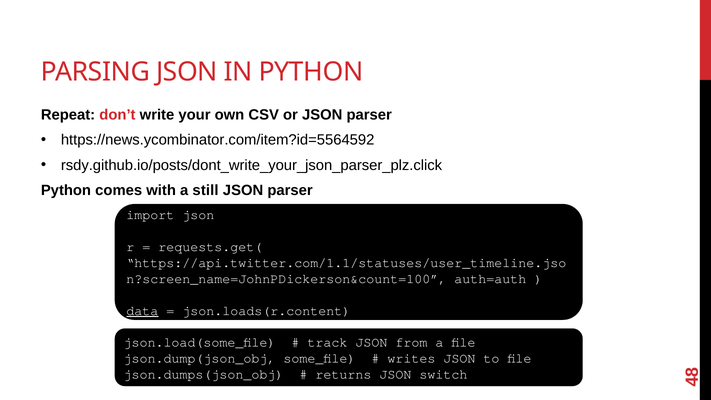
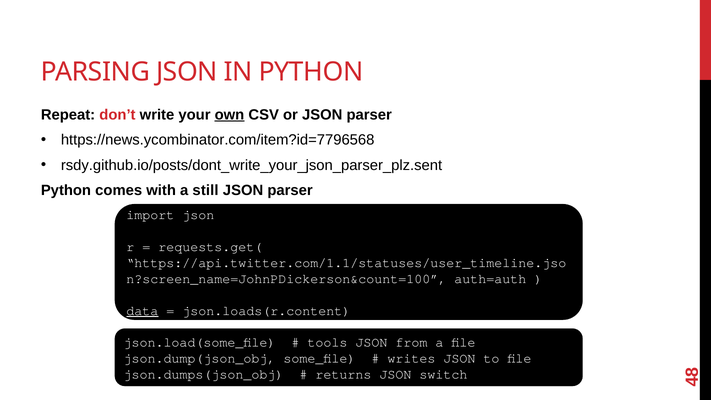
own underline: none -> present (229, 115)
https://news.ycombinator.com/item?id=5564592: https://news.ycombinator.com/item?id=5564592 -> https://news.ycombinator.com/item?id=7796568 (218, 140)
rsdy.github.io/posts/dont_write_your_json_parser_plz.click: rsdy.github.io/posts/dont_write_your_json_parser_plz.click -> rsdy.github.io/posts/dont_write_your_json_parser_plz.sent (252, 165)
track: track -> tools (327, 342)
